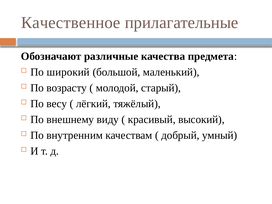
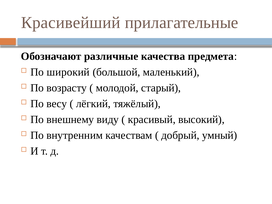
Качественное: Качественное -> Красивейший (71, 23)
